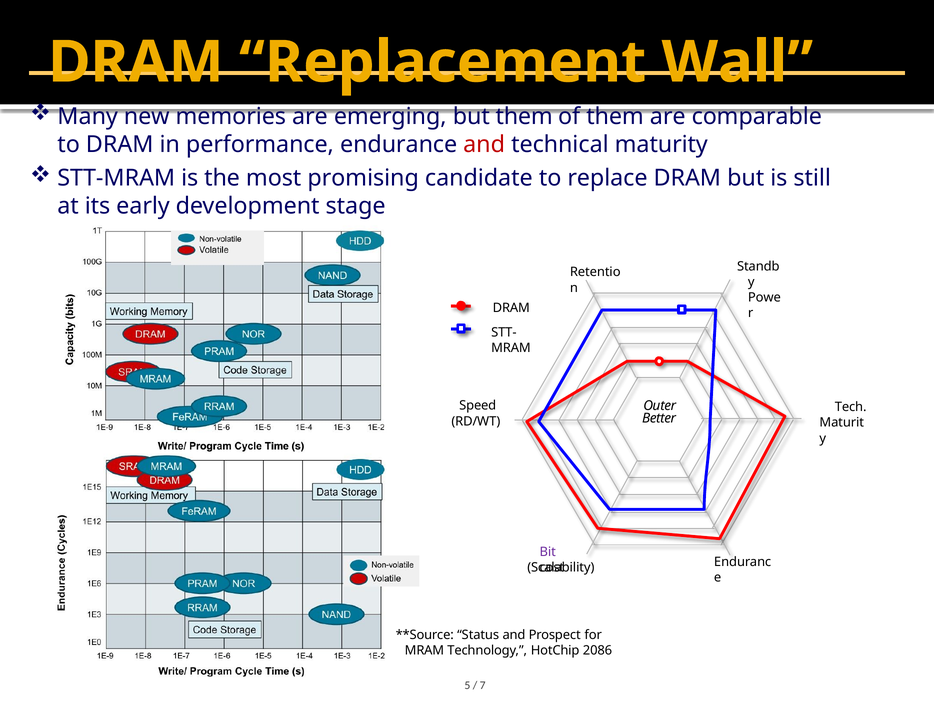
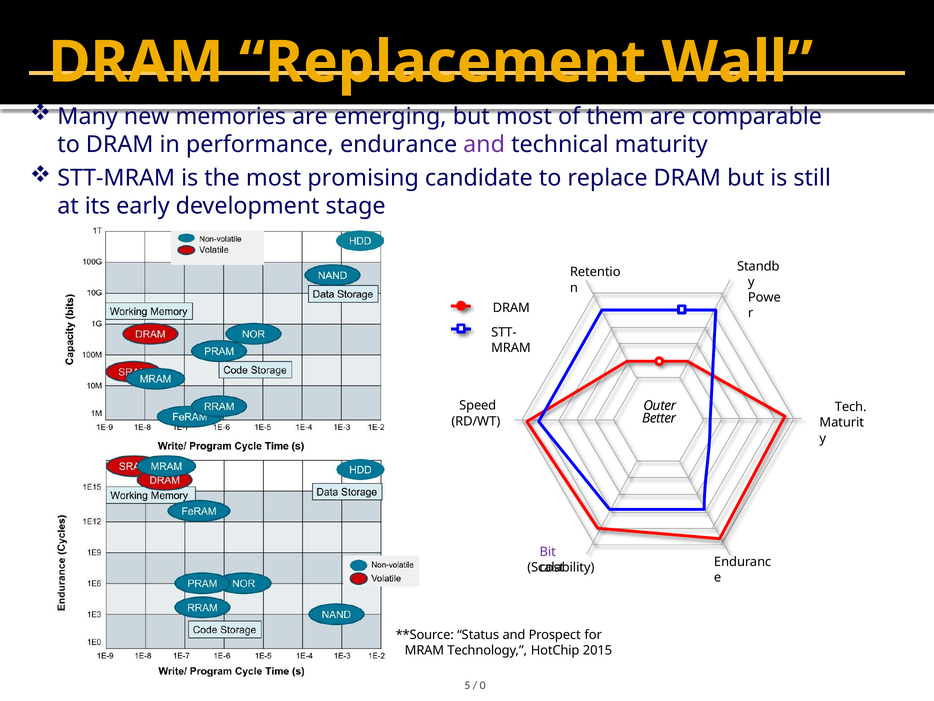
but them: them -> most (524, 116)
and colour: red -> purple (484, 144)
2086: 2086 -> 2015 (598, 650)
7: 7 -> 0 (483, 685)
